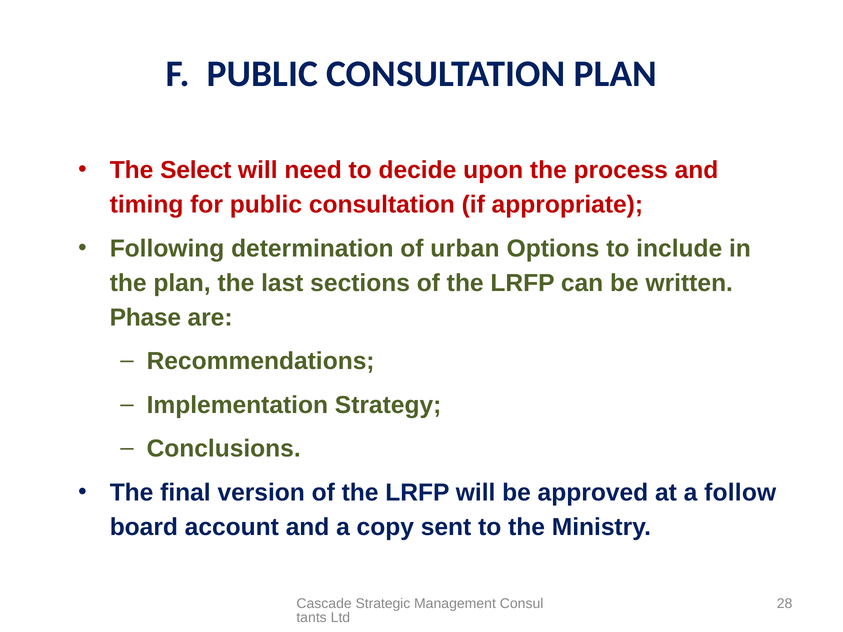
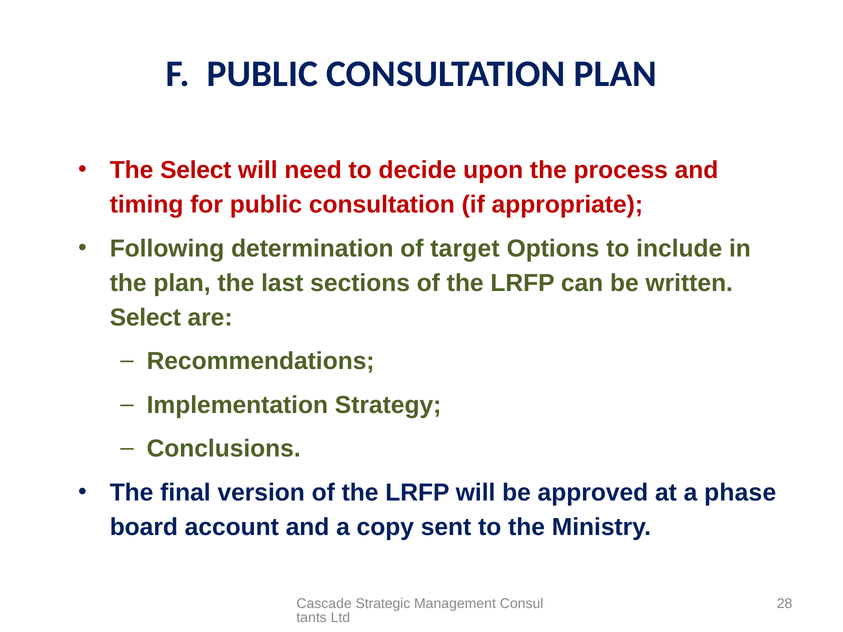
urban: urban -> target (465, 249)
Phase: Phase -> Select (145, 318)
follow: follow -> phase (740, 493)
